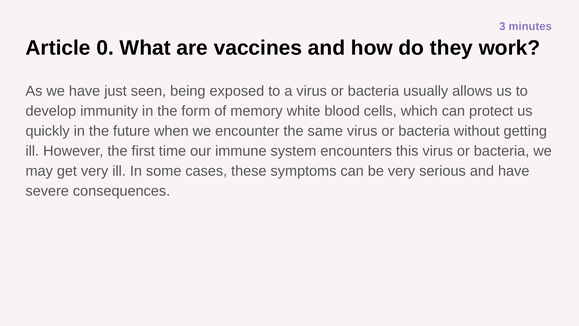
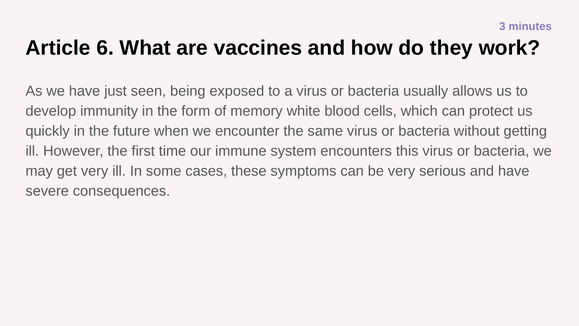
0: 0 -> 6 (105, 48)
